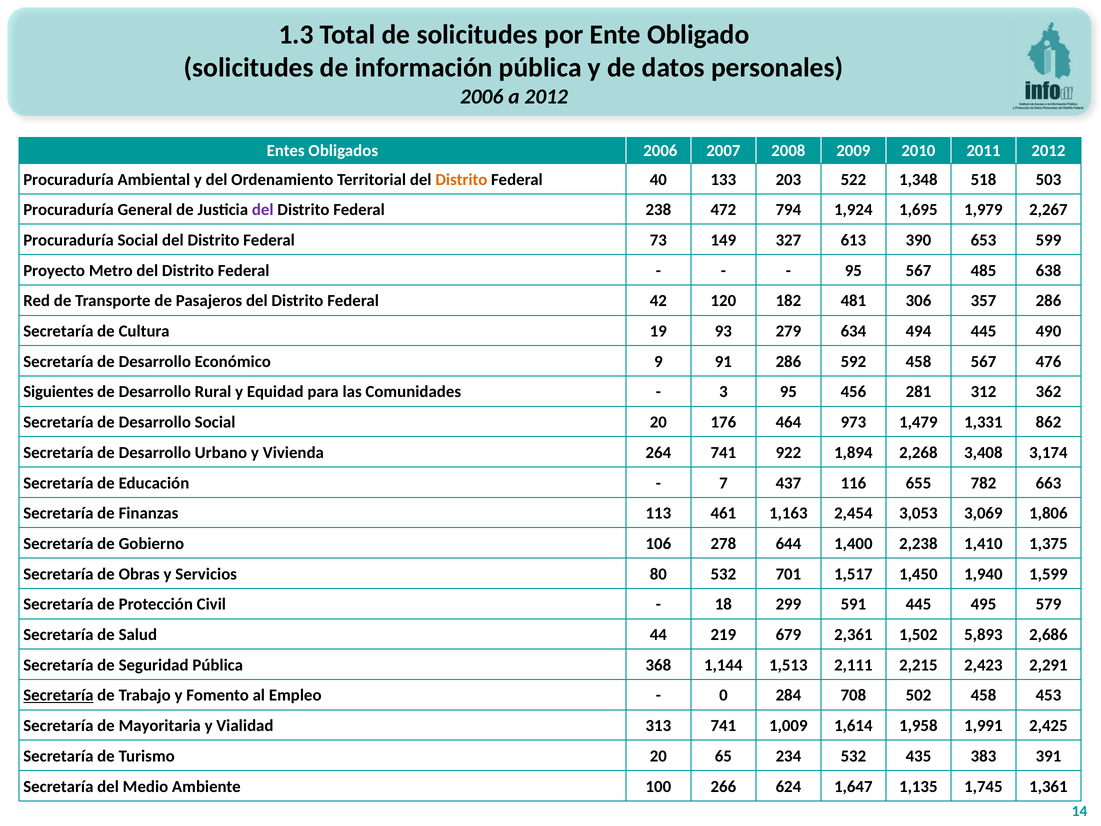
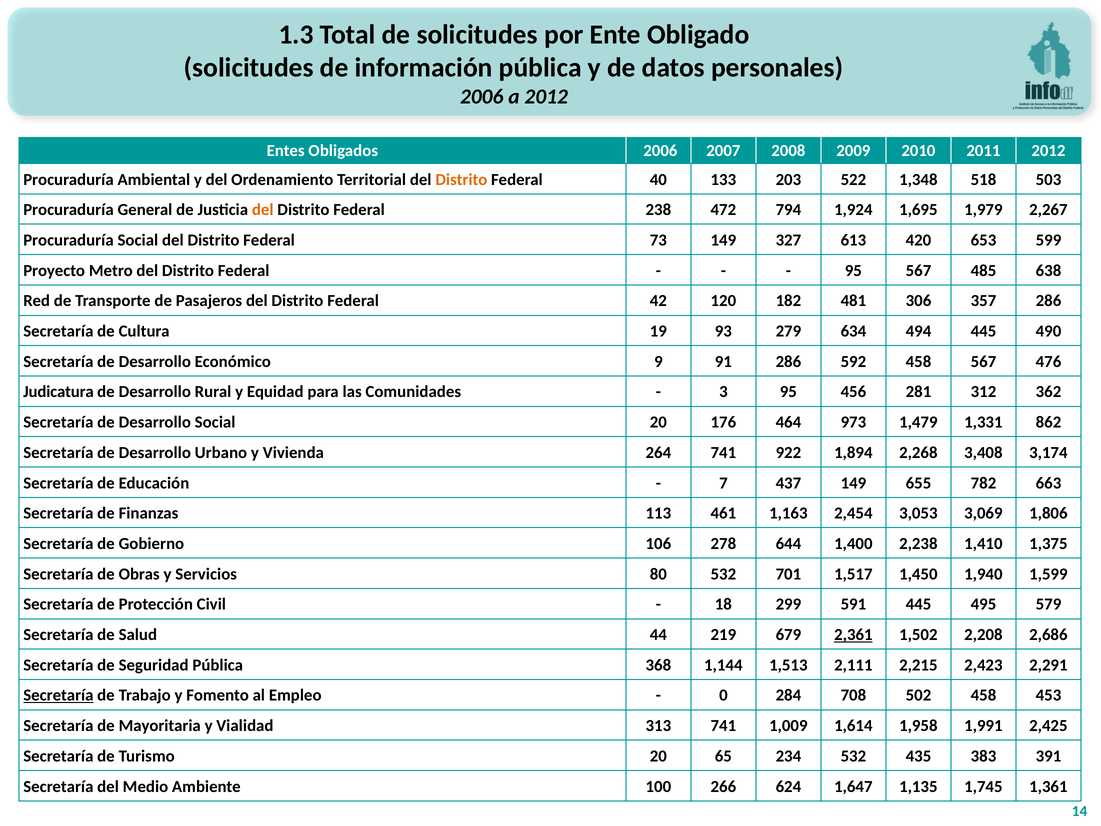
del colour: purple -> orange (263, 210)
390: 390 -> 420 (918, 240)
Siguientes: Siguientes -> Judicatura (58, 392)
437 116: 116 -> 149 (853, 483)
2,361 underline: none -> present (853, 635)
5,893: 5,893 -> 2,208 (983, 635)
